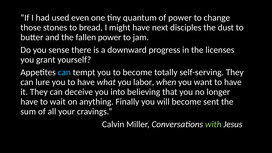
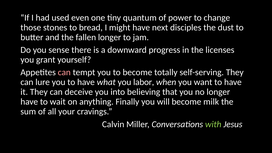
fallen power: power -> longer (110, 37)
can colour: light blue -> pink (64, 72)
sent: sent -> milk (211, 102)
